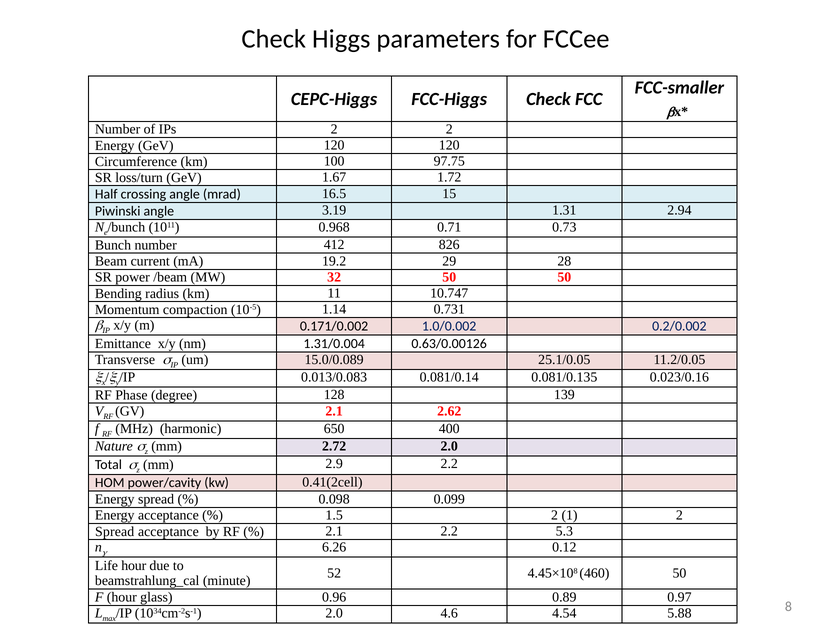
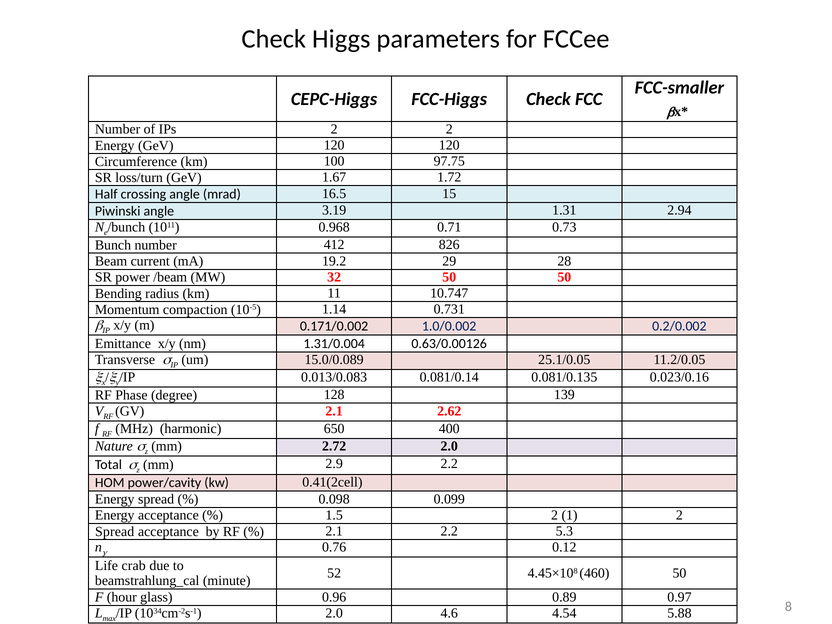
6.26: 6.26 -> 0.76 (334, 547)
Life hour: hour -> crab (134, 565)
